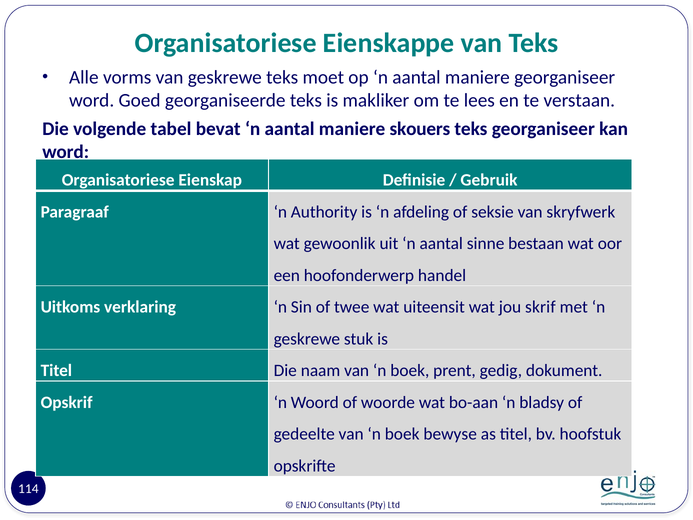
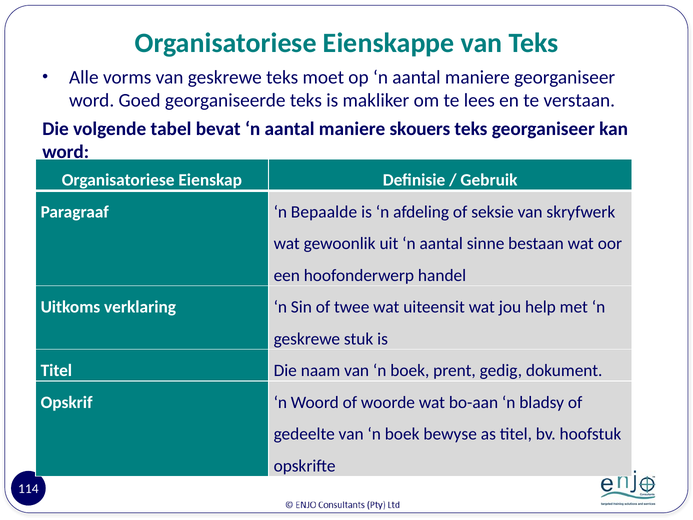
Authority: Authority -> Bepaalde (324, 212)
skrif: skrif -> help (540, 307)
